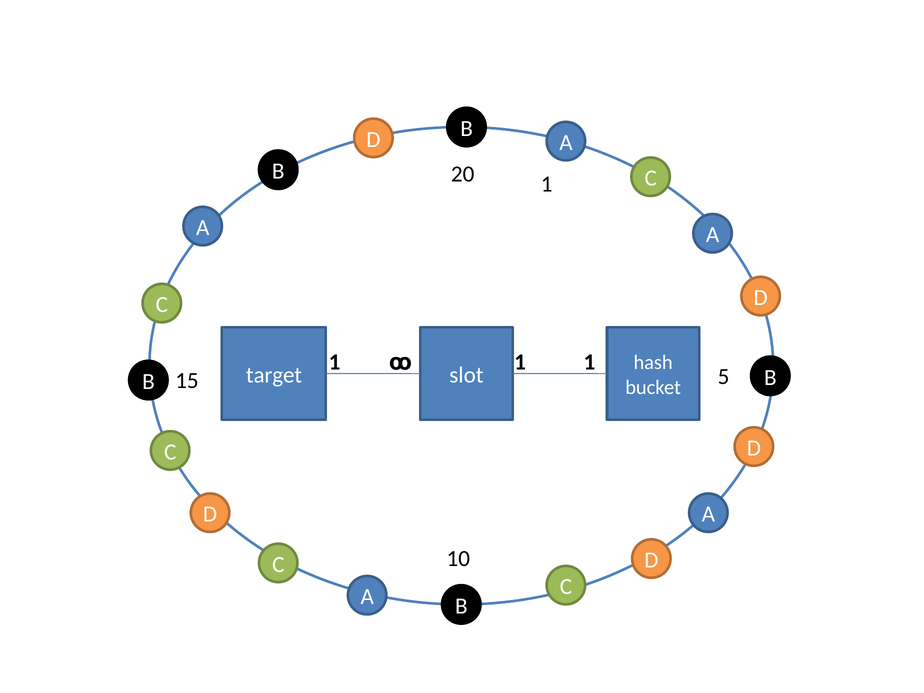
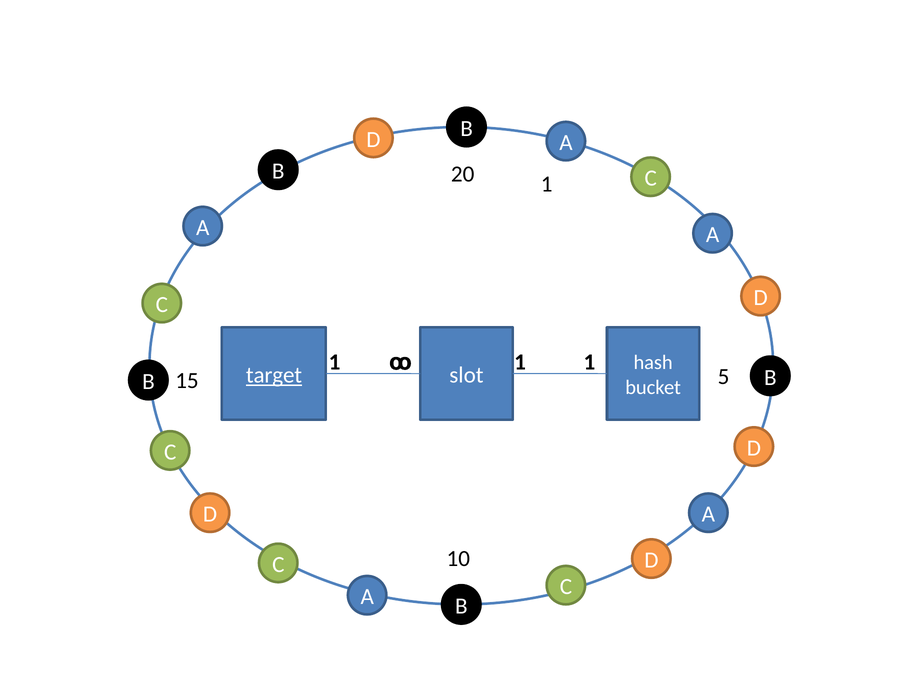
target underline: none -> present (274, 375)
